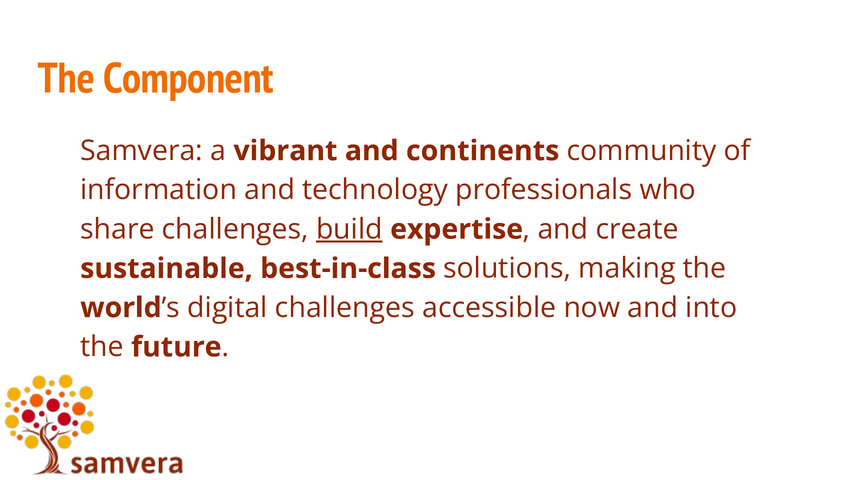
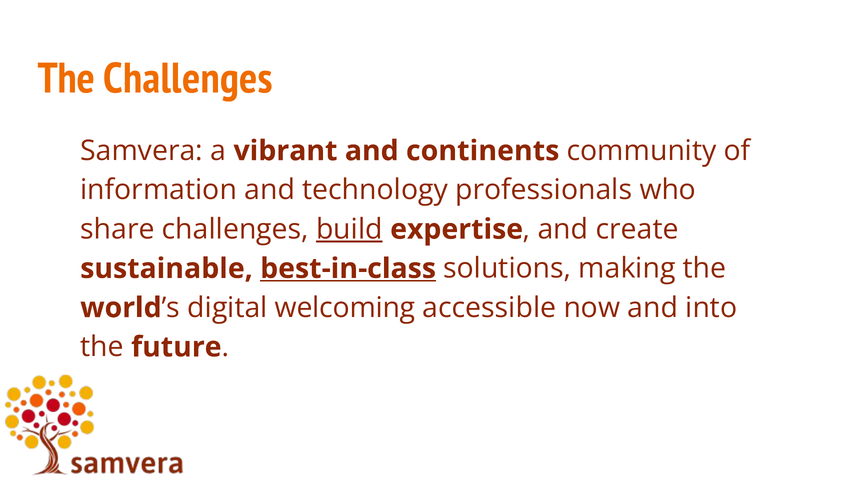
The Component: Component -> Challenges (188, 79)
best-in-class underline: none -> present (348, 268)
digital challenges: challenges -> welcoming (345, 308)
